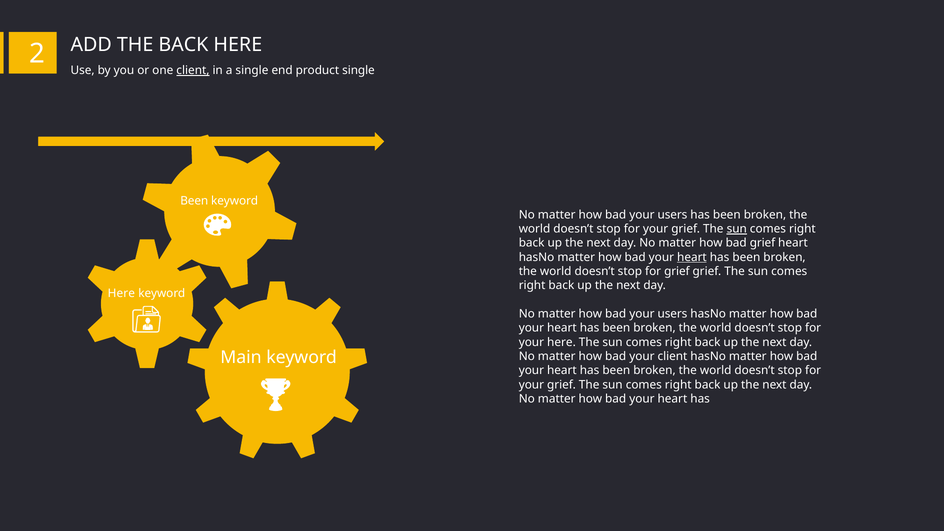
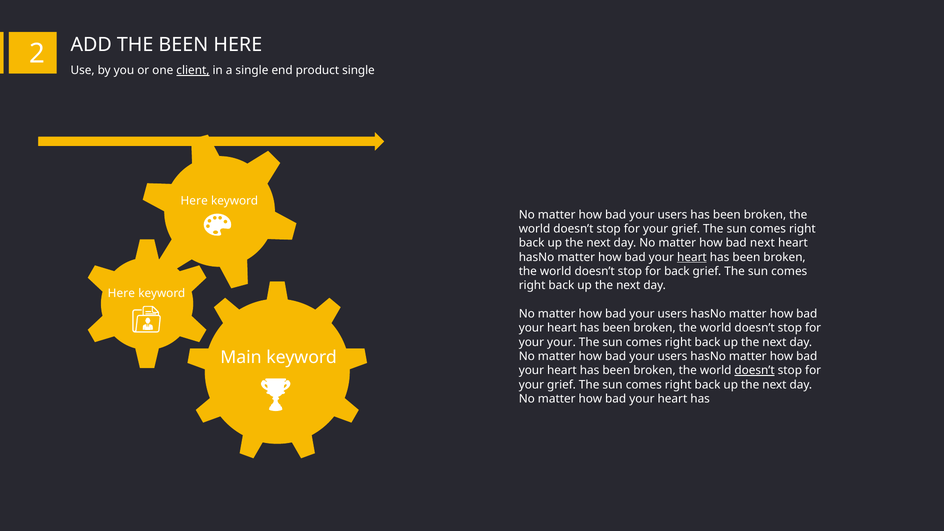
THE BACK: BACK -> BEEN (183, 45)
Been: Been -> Here (194, 201)
sun underline: present -> none (737, 229)
bad grief: grief -> next (762, 243)
for grief: grief -> back (677, 271)
your here: here -> your (561, 342)
client: client -> users (672, 356)
doesn’t underline: none -> present (755, 370)
